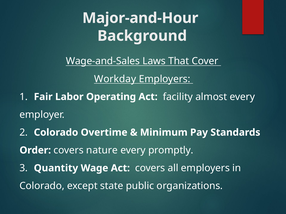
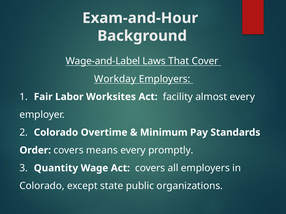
Major-and-Hour: Major-and-Hour -> Exam-and-Hour (140, 18)
Wage-and-Sales: Wage-and-Sales -> Wage-and-Label (103, 61)
Operating: Operating -> Worksites (111, 97)
nature: nature -> means (102, 151)
